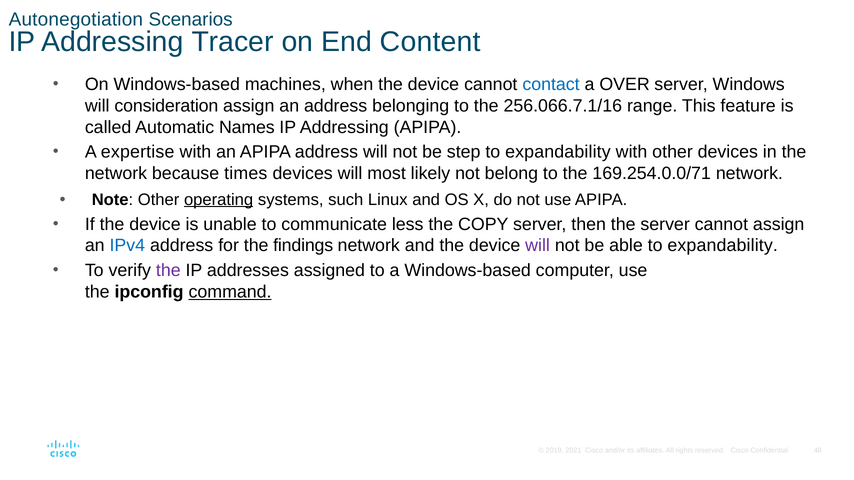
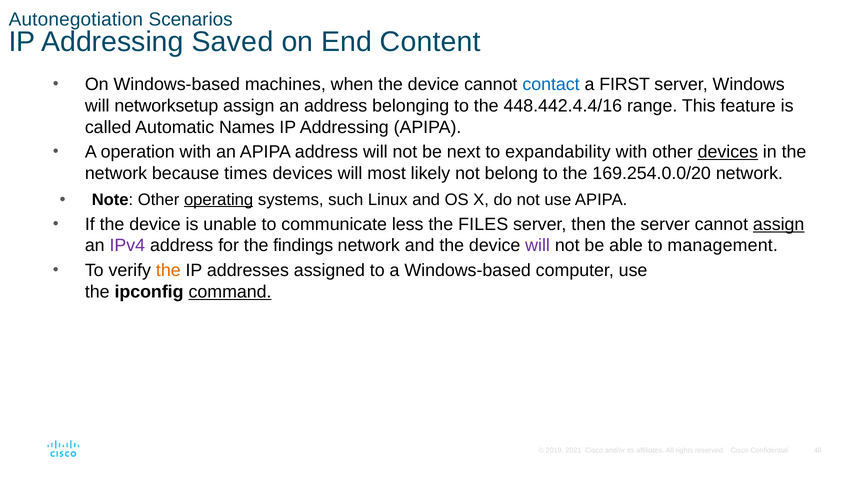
Tracer: Tracer -> Saved (233, 42)
OVER: OVER -> FIRST (625, 85)
consideration: consideration -> networksetup (166, 106)
256.066.7.1/16: 256.066.7.1/16 -> 448.442.4.4/16 (563, 106)
expertise: expertise -> operation (138, 152)
step: step -> next (464, 152)
devices underline: none -> present (728, 152)
169.254.0.0/71: 169.254.0.0/71 -> 169.254.0.0/20 (652, 174)
COPY: COPY -> FILES (483, 224)
assign underline: none -> present (779, 224)
IPv4 colour: blue -> purple (127, 246)
able to expandability: expandability -> management (723, 246)
the colour: purple -> orange (168, 271)
